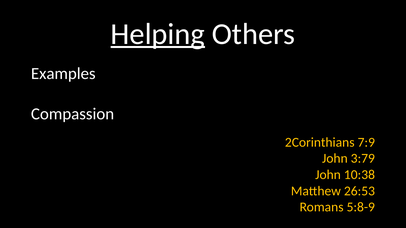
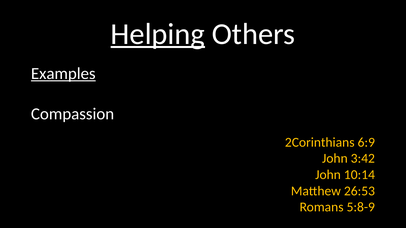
Examples underline: none -> present (63, 74)
7:9: 7:9 -> 6:9 (366, 142)
3:79: 3:79 -> 3:42 (363, 159)
10:38: 10:38 -> 10:14 (359, 175)
